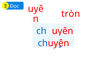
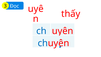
tròn: tròn -> thấy (71, 14)
